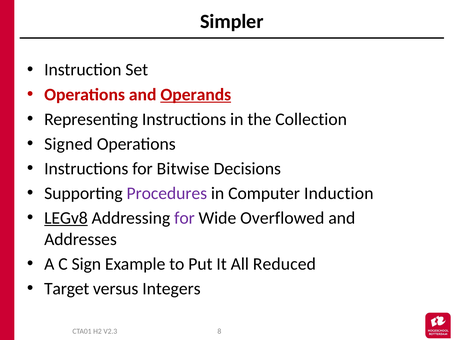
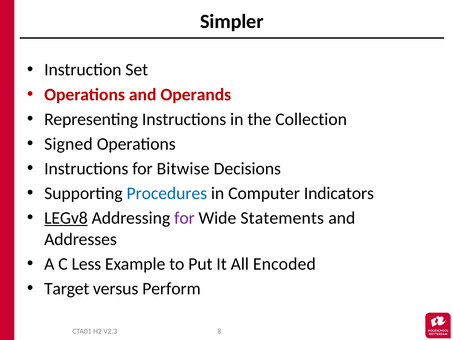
Operands underline: present -> none (196, 94)
Procedures colour: purple -> blue (167, 193)
Induction: Induction -> Indicators (339, 193)
Overflowed: Overflowed -> Statements (282, 218)
Sign: Sign -> Less (86, 264)
Reduced: Reduced -> Encoded (284, 264)
Integers: Integers -> Perform (171, 288)
